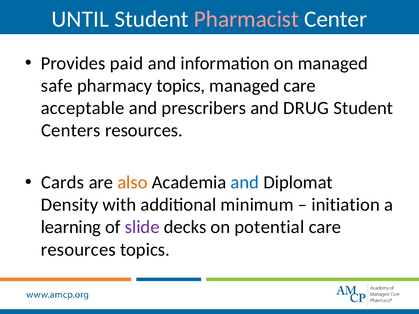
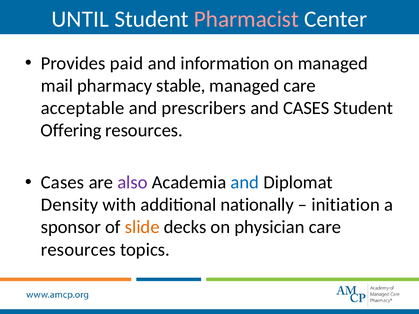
safe: safe -> mail (57, 86)
pharmacy topics: topics -> stable (181, 86)
and DRUG: DRUG -> CASES (306, 108)
Centers: Centers -> Offering (71, 131)
Cards: Cards -> Cases (63, 183)
also colour: orange -> purple (132, 183)
minimum: minimum -> nationally (257, 205)
learning: learning -> sponsor (71, 227)
slide colour: purple -> orange (142, 227)
potential: potential -> physician (269, 227)
